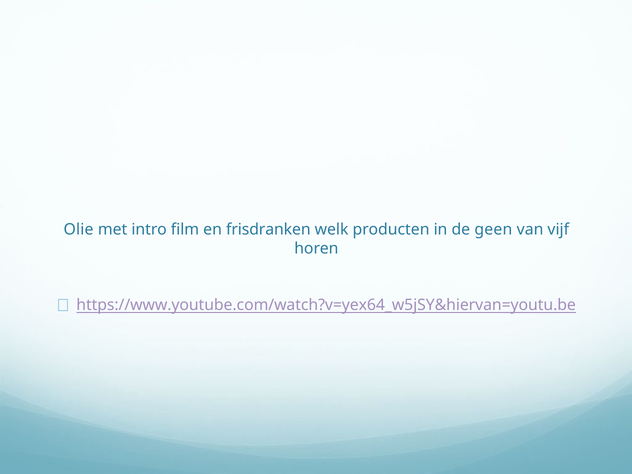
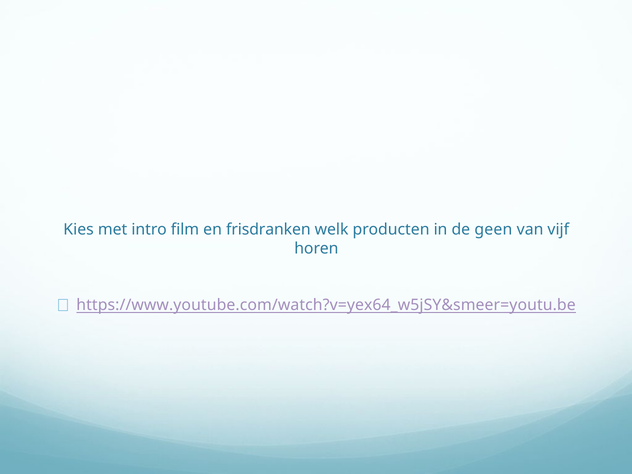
Olie: Olie -> Kies (79, 230)
https://www.youtube.com/watch?v=yex64_w5jSY&hiervan=youtu.be: https://www.youtube.com/watch?v=yex64_w5jSY&hiervan=youtu.be -> https://www.youtube.com/watch?v=yex64_w5jSY&smeer=youtu.be (326, 305)
